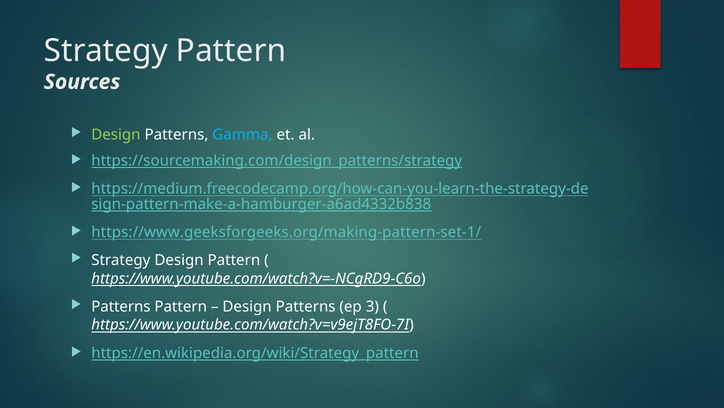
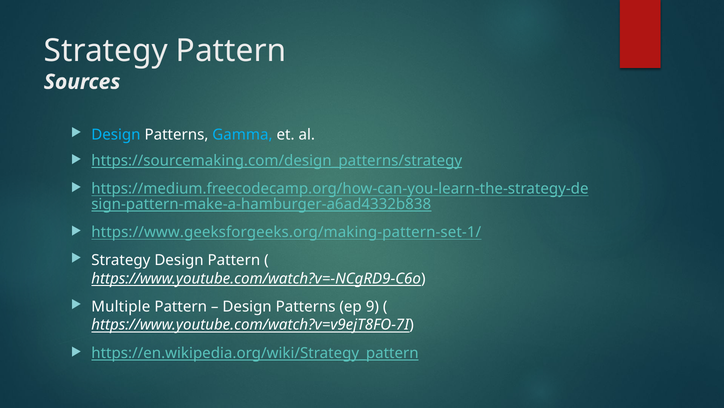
Design colour: light green -> light blue (116, 135)
Patterns: Patterns -> Multiple (121, 306)
3: 3 -> 9 (372, 306)
